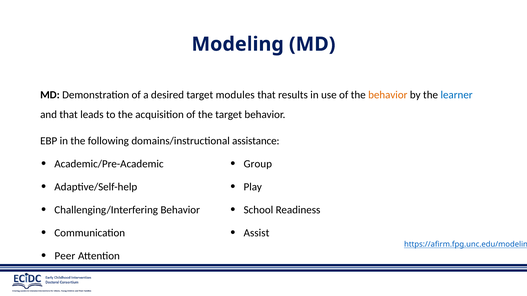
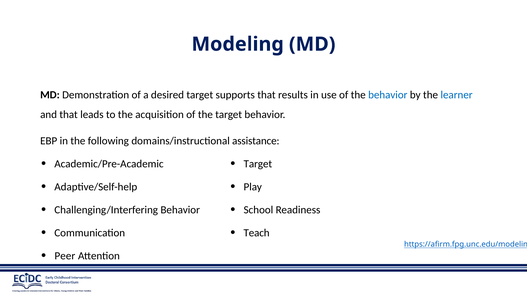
modules: modules -> supports (235, 95)
behavior colour: orange -> blue (388, 95)
Group: Group -> Target (258, 164)
Assist: Assist -> Teach (257, 233)
